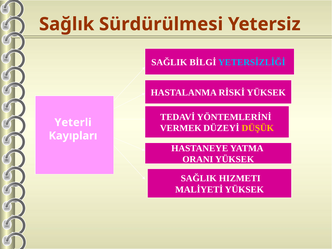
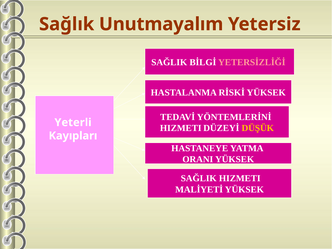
Sürdürülmesi: Sürdürülmesi -> Unutmayalım (161, 24)
YETERSİZLİĞİ colour: light blue -> pink (252, 62)
VERMEK: VERMEK -> HIZMETI (181, 128)
